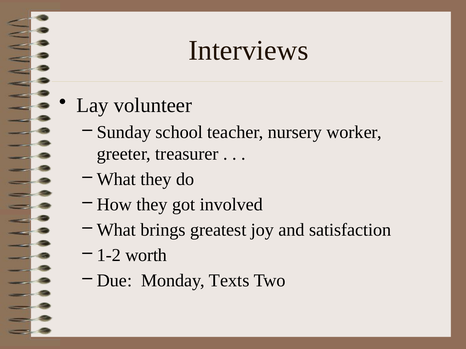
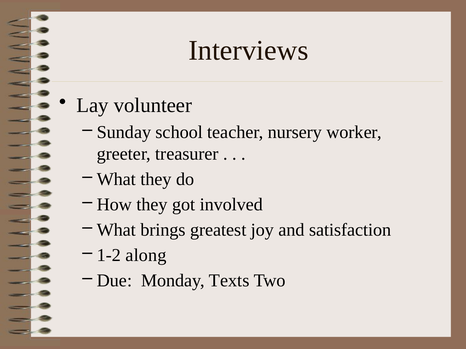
worth: worth -> along (146, 256)
